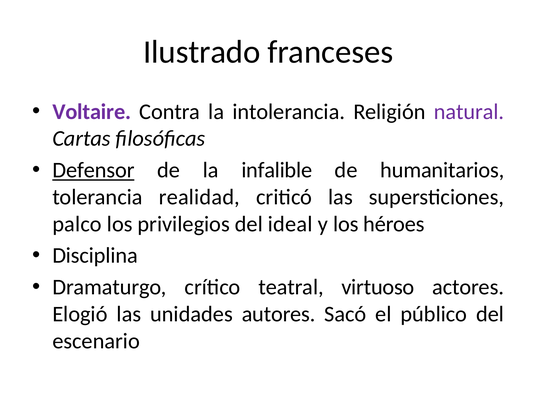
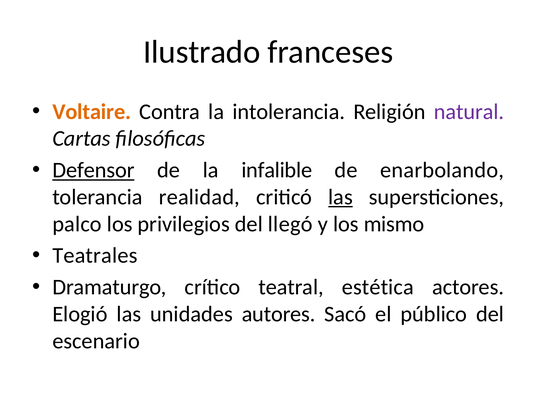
Voltaire colour: purple -> orange (92, 112)
humanitarios: humanitarios -> enarbolando (442, 170)
las underline: none -> present (340, 197)
ideal: ideal -> llegó (290, 224)
héroes: héroes -> mismo (394, 224)
Disciplina: Disciplina -> Teatrales (95, 255)
virtuoso: virtuoso -> estética (378, 287)
